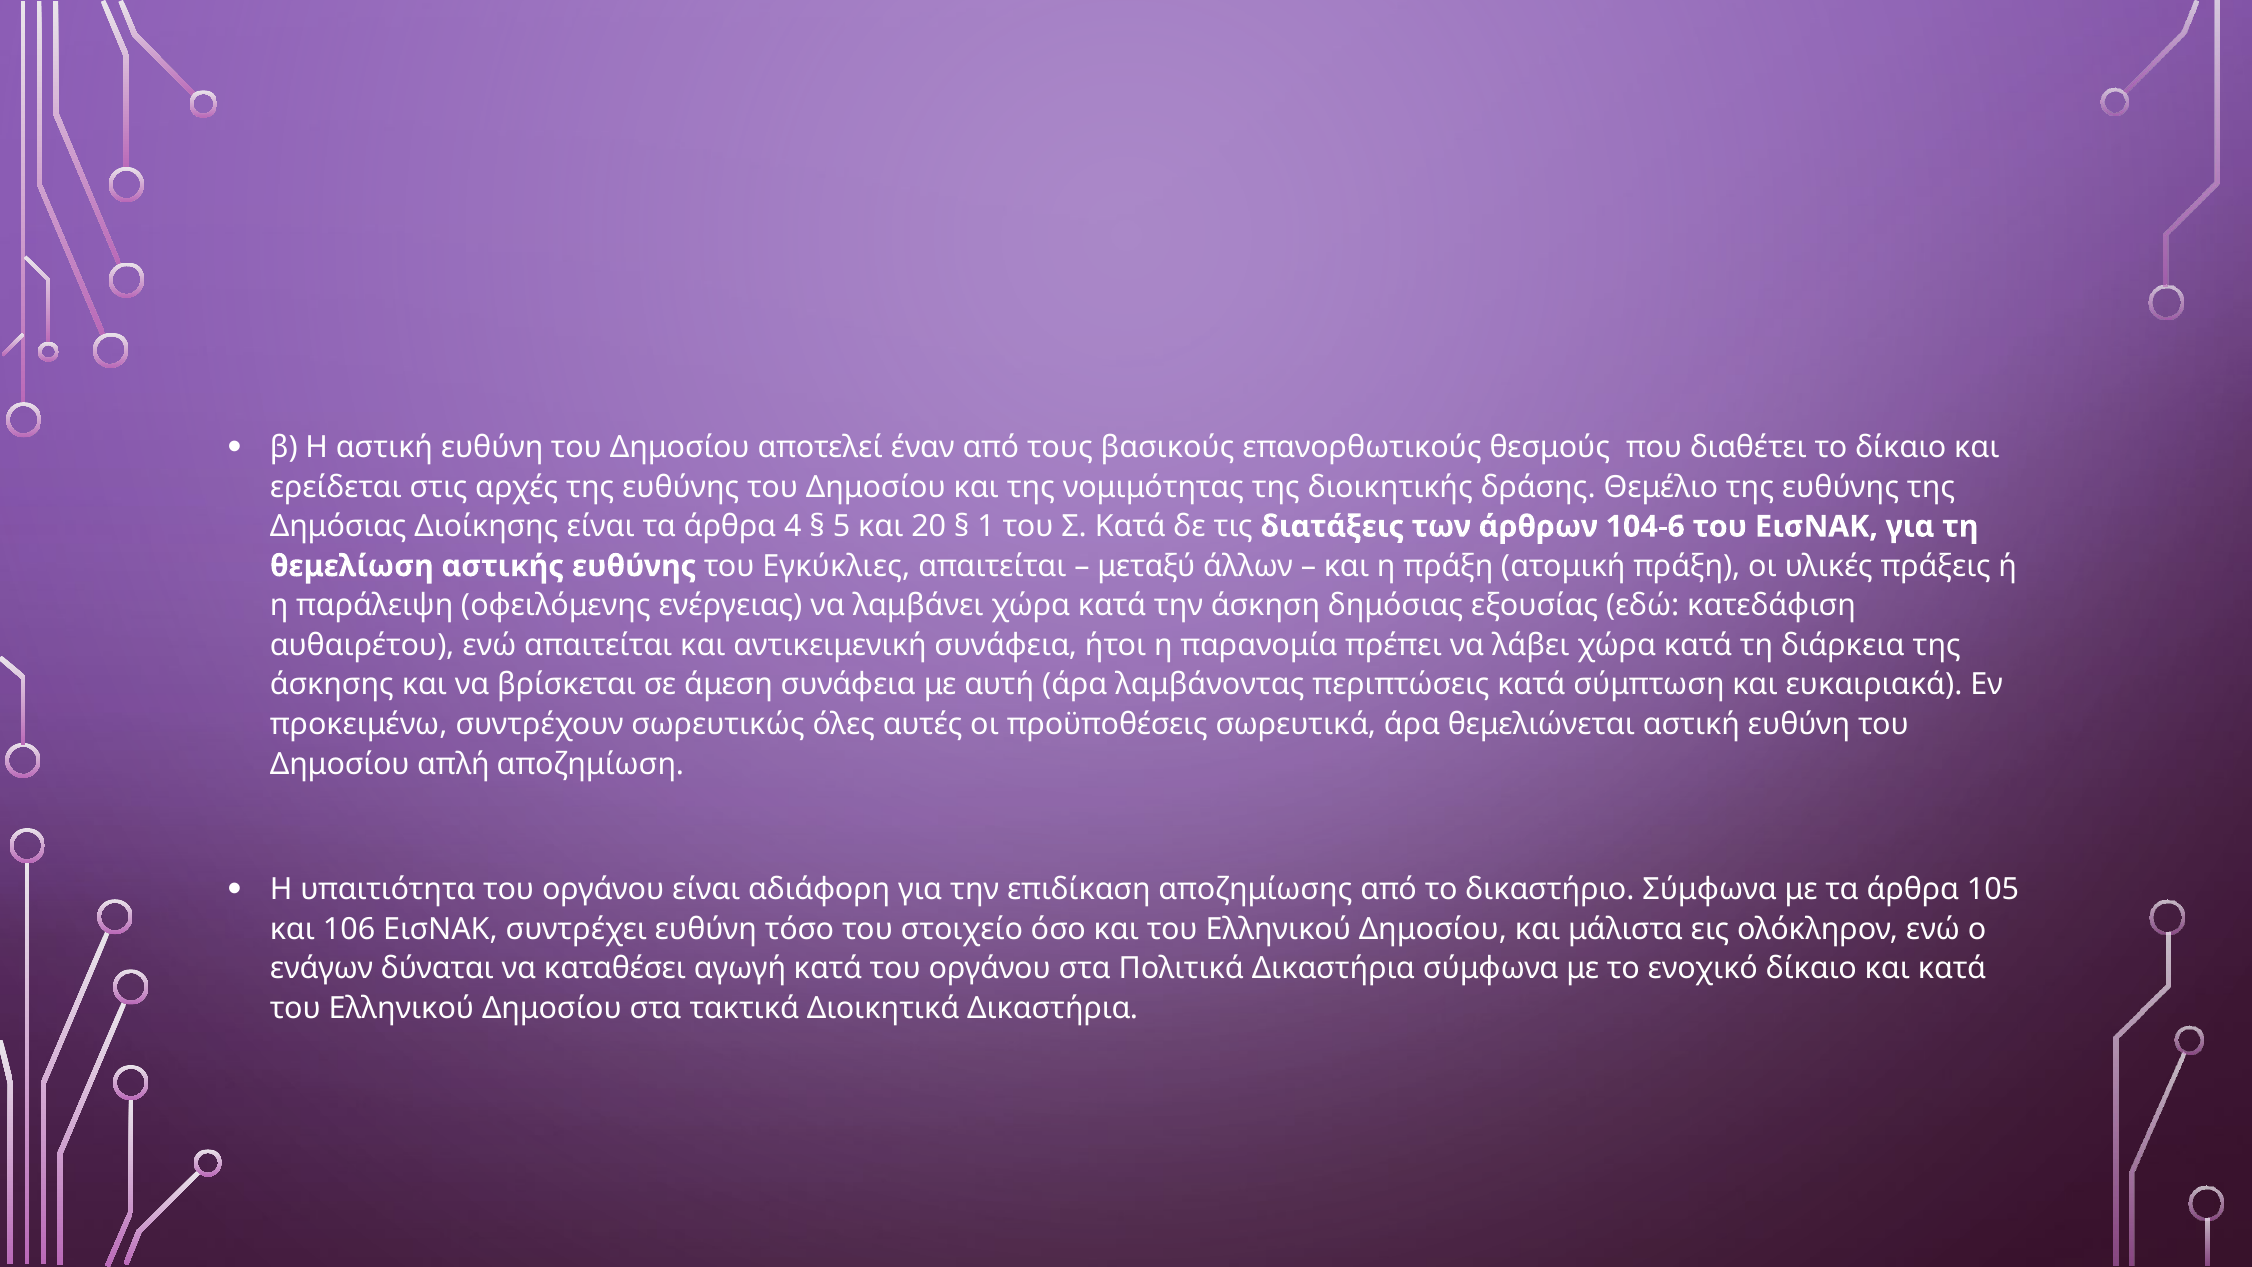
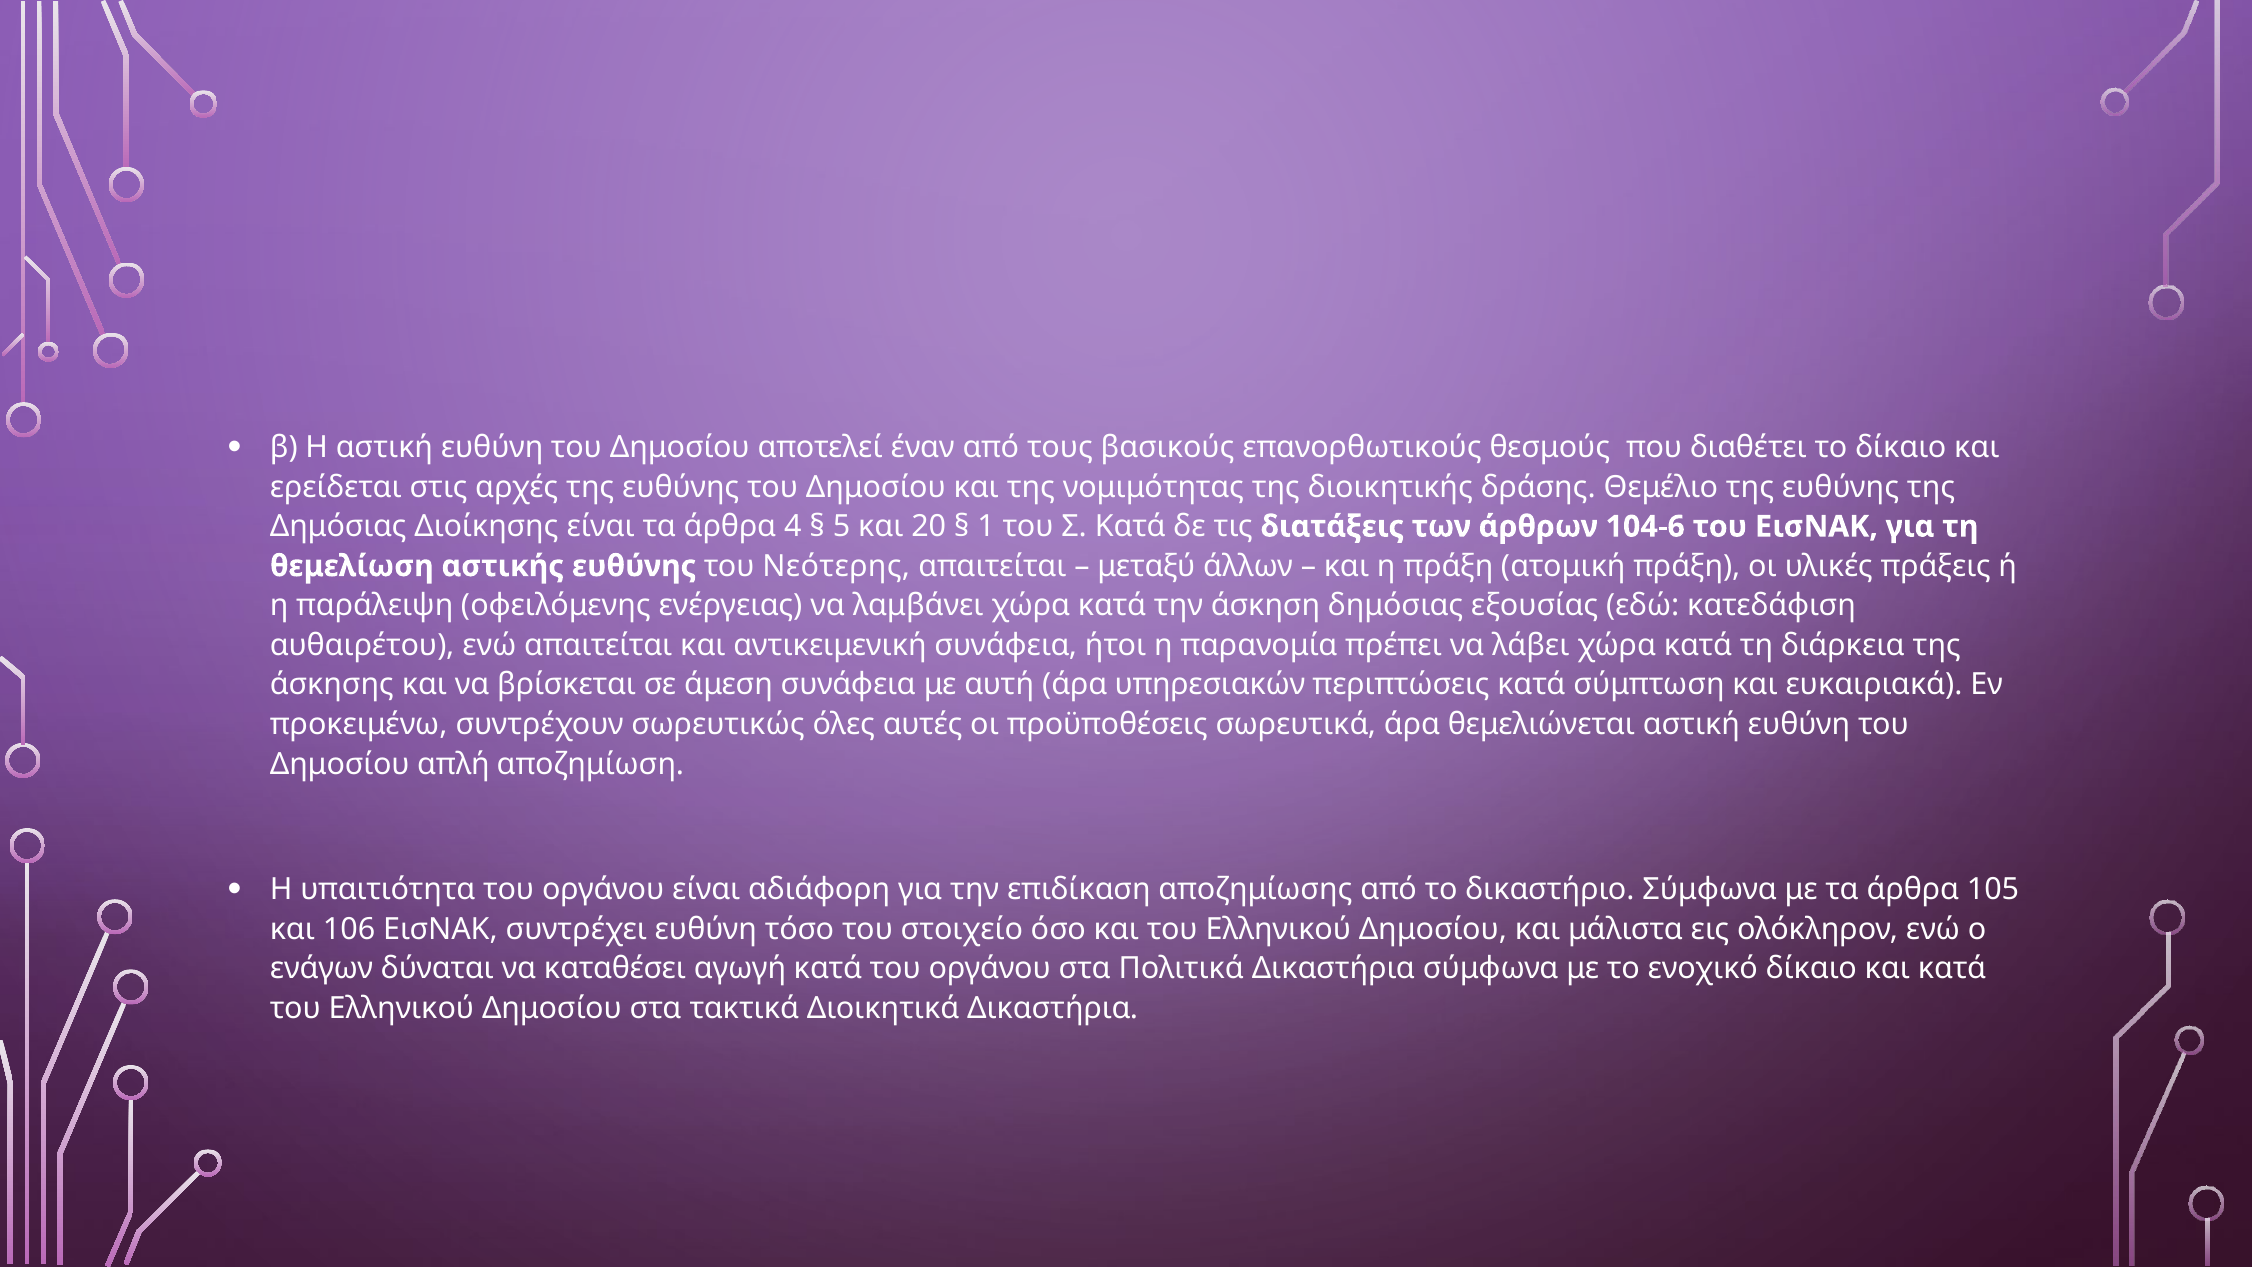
Εγκύκλιες: Εγκύκλιες -> Νεότερης (836, 566)
λαμβάνοντας: λαμβάνοντας -> υπηρεσιακών (1210, 685)
